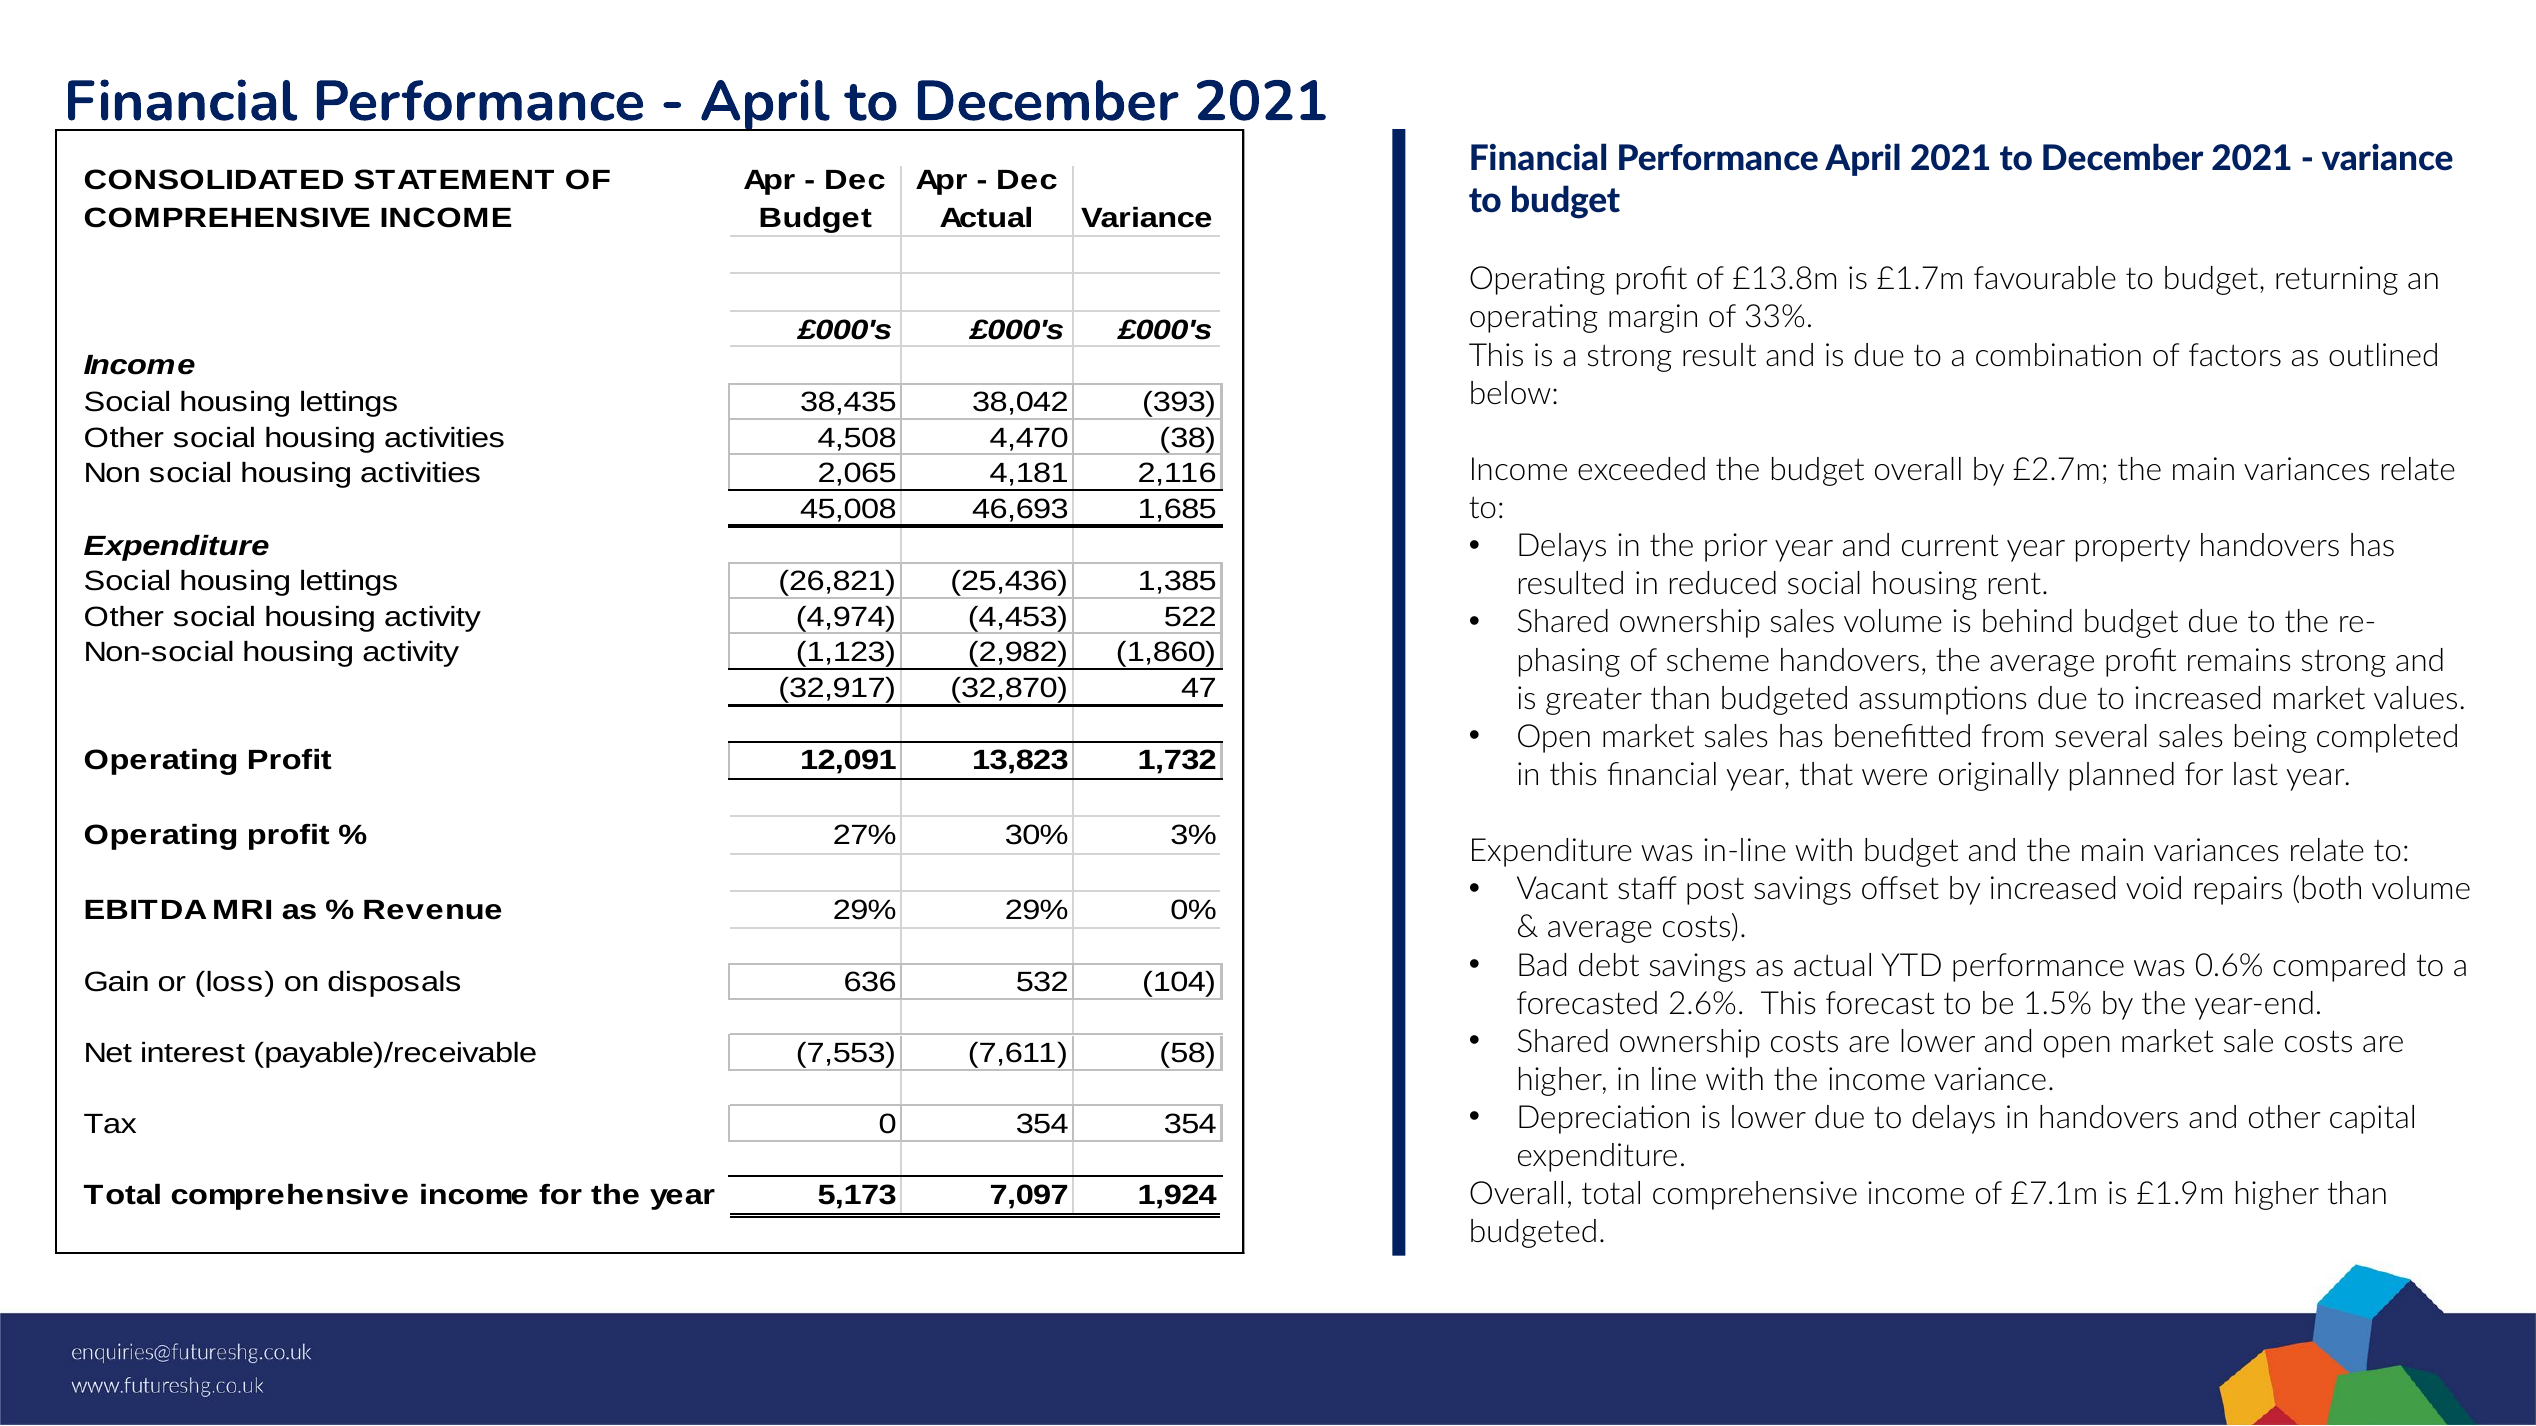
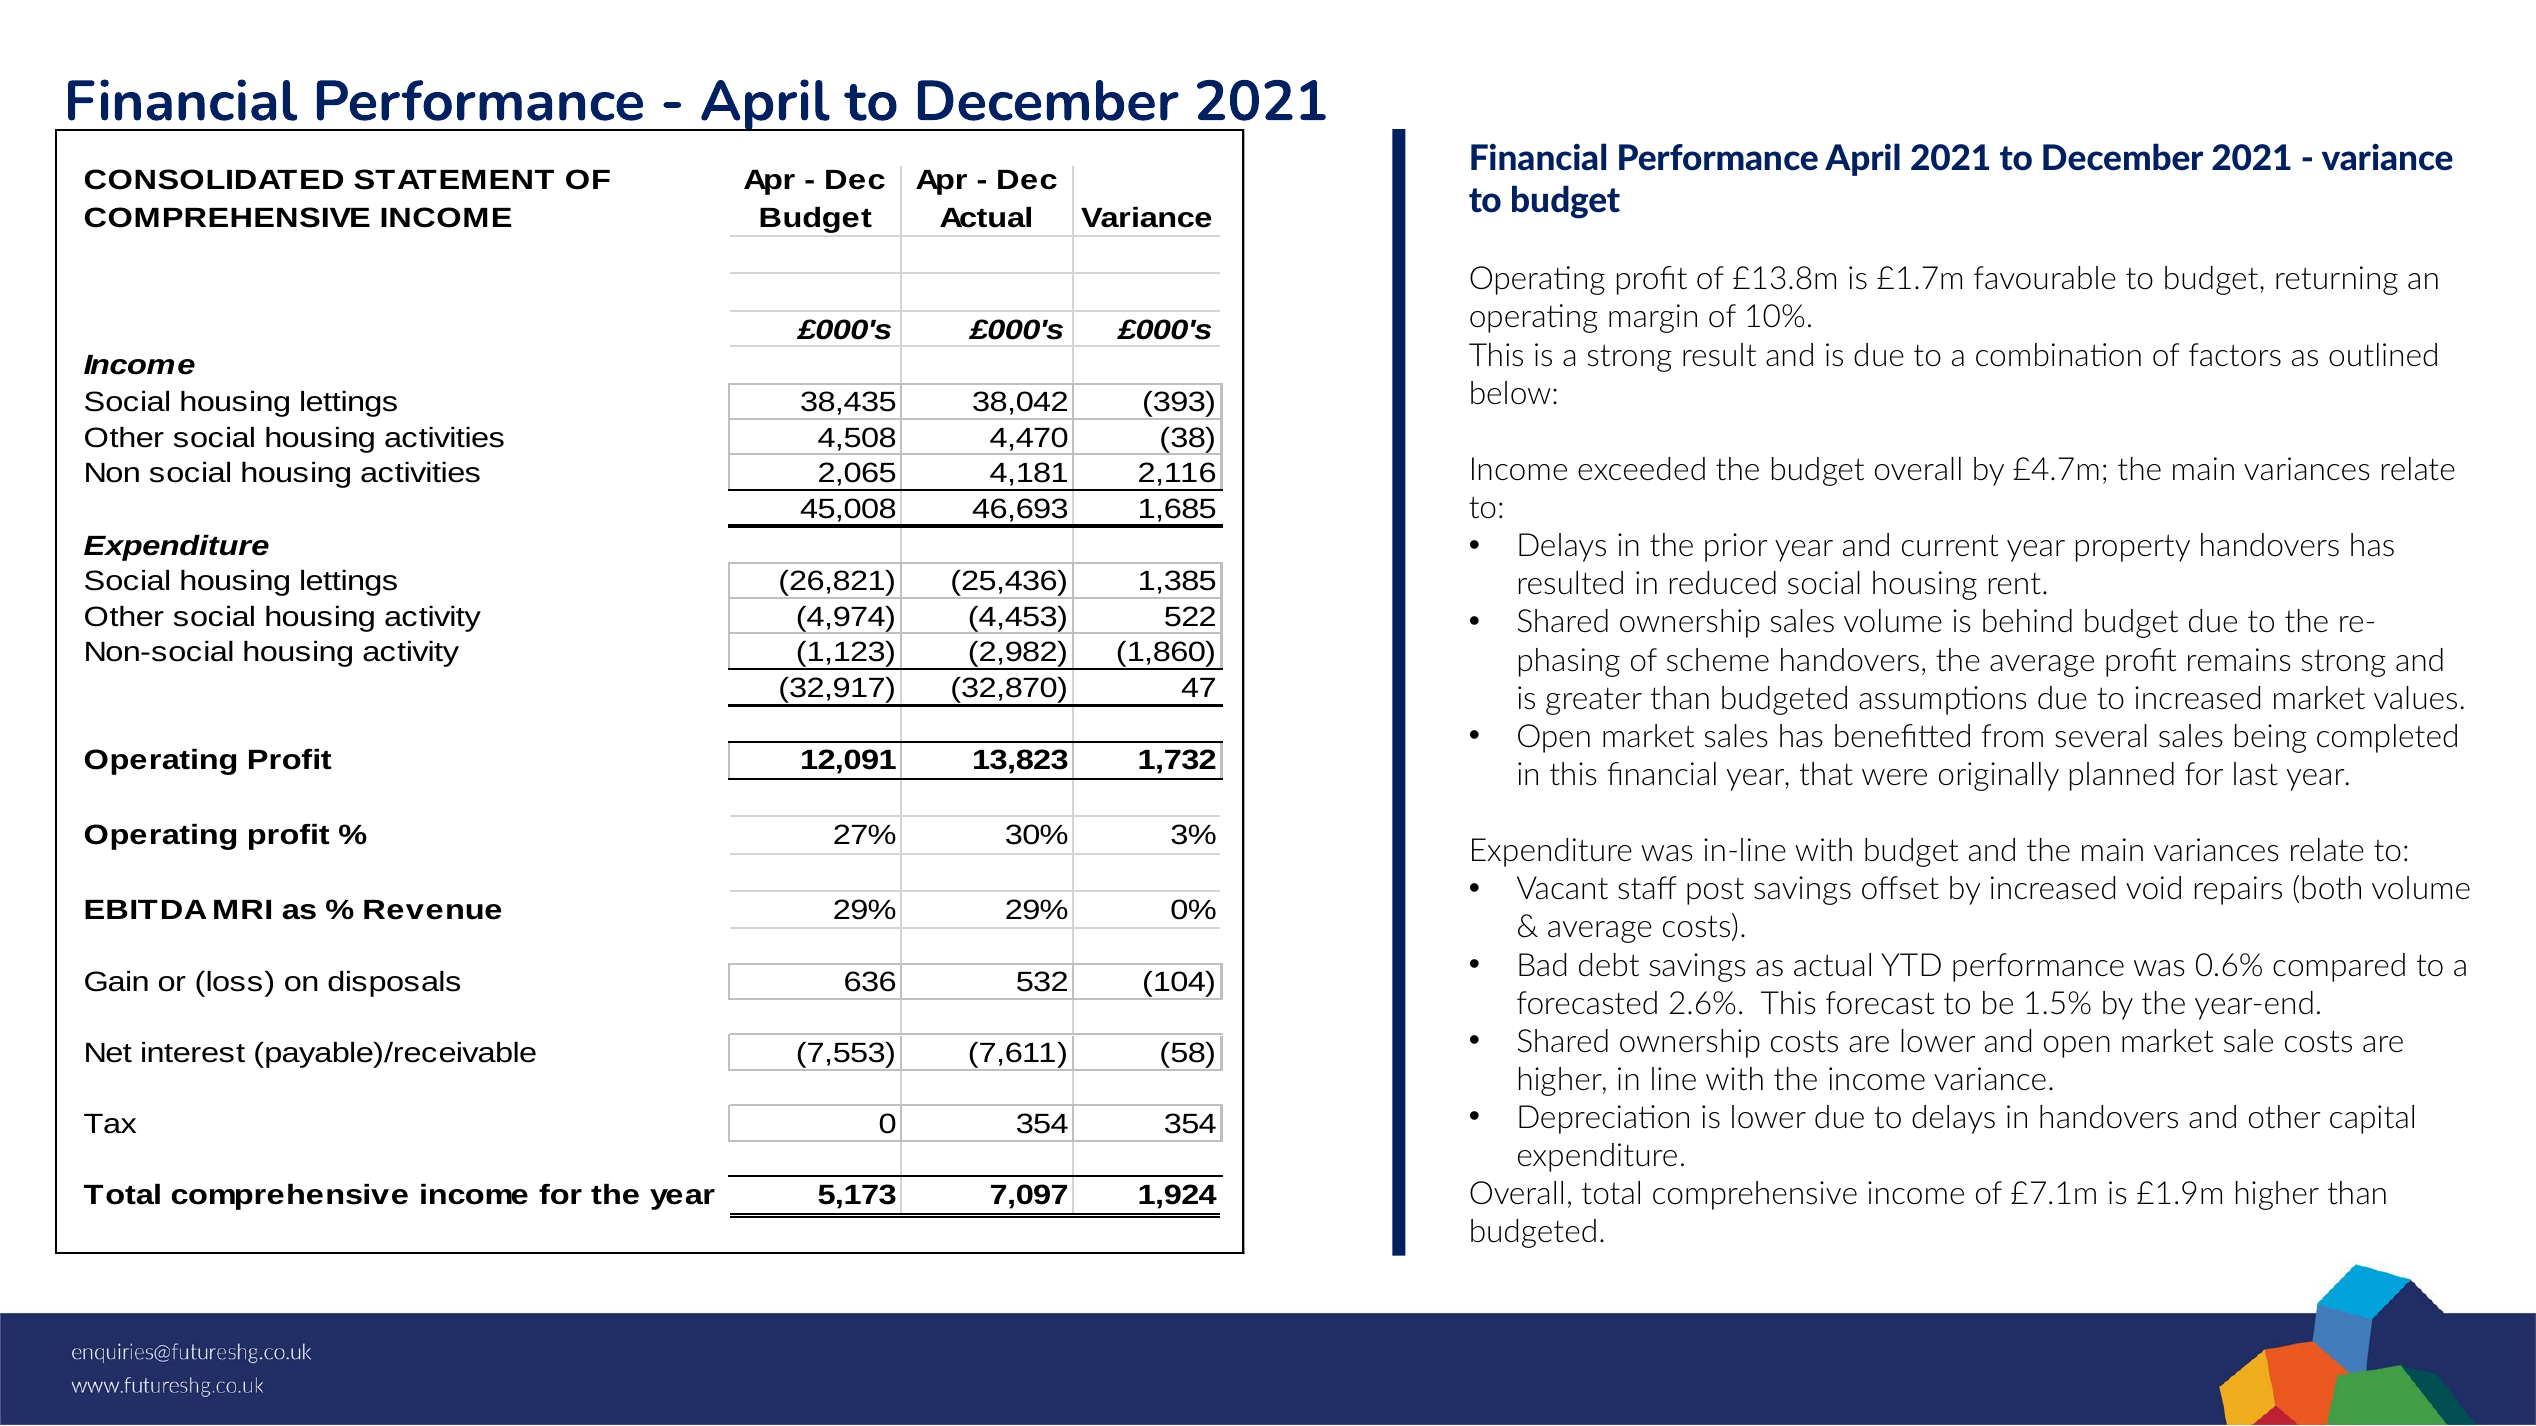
33%: 33% -> 10% (1779, 318)
£2.7m: £2.7m -> £4.7m (2061, 470)
